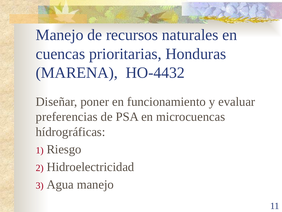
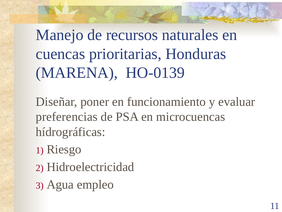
HO-4432: HO-4432 -> HO-0139 (155, 73)
Agua manejo: manejo -> empleo (95, 184)
